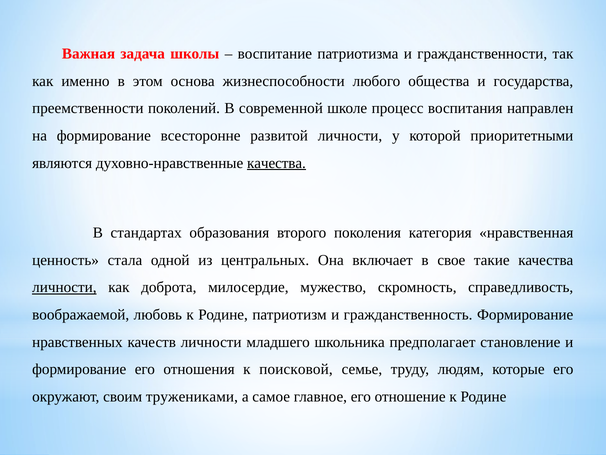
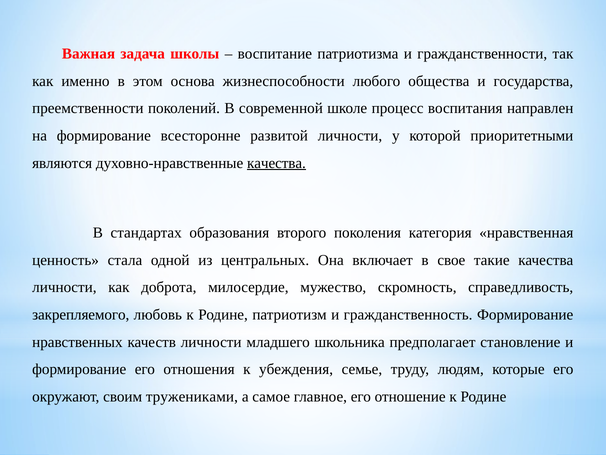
личности underline: present -> none (64, 287)
воображаемой: воображаемой -> закрепляемого (81, 314)
поисковой: поисковой -> убеждения (296, 369)
